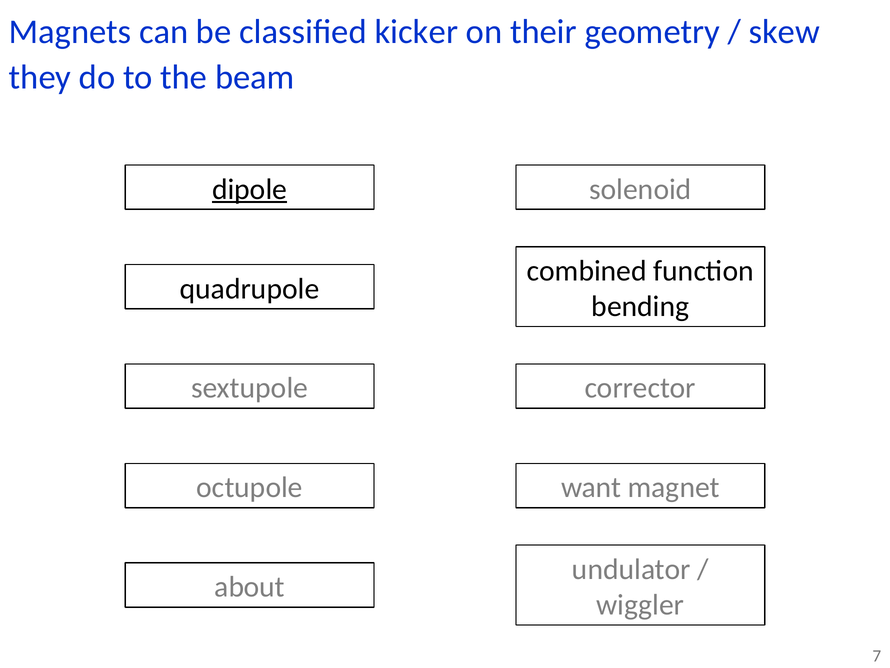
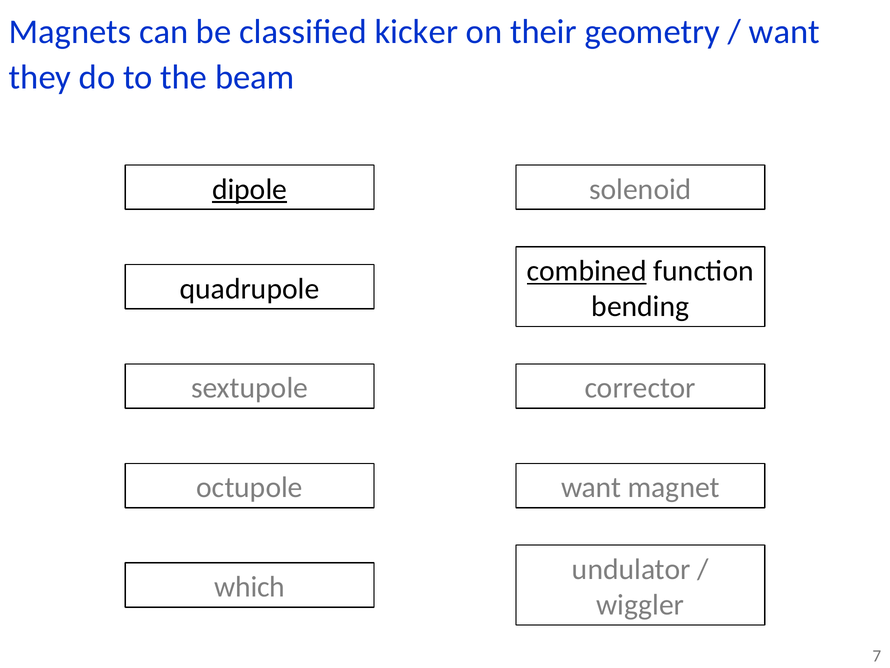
skew: skew -> want (784, 32)
combined underline: none -> present (587, 271)
about: about -> which (250, 587)
